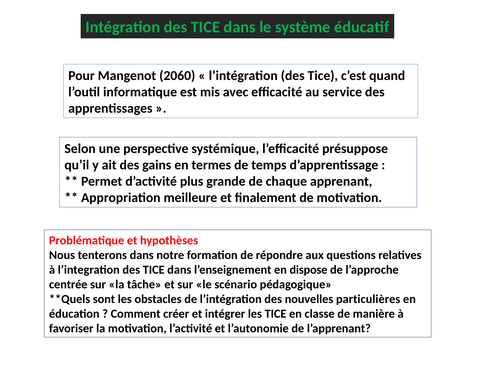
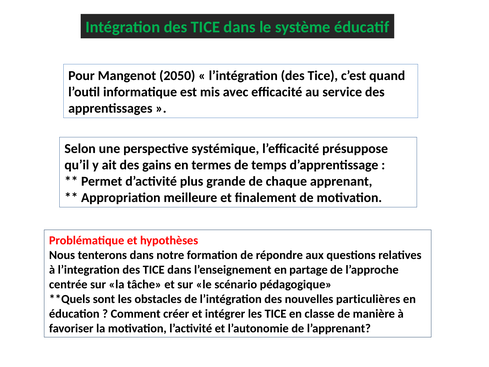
2060: 2060 -> 2050 (177, 76)
dispose: dispose -> partage (309, 269)
